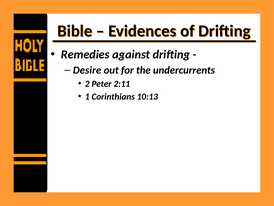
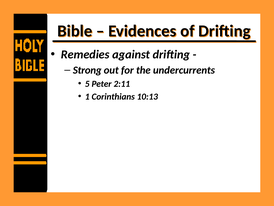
Desire: Desire -> Strong (87, 70)
2: 2 -> 5 (87, 84)
